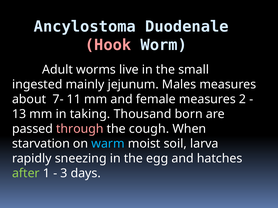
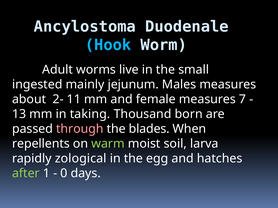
Hook colour: pink -> light blue (108, 45)
7-: 7- -> 2- (58, 100)
2: 2 -> 7 (242, 100)
cough: cough -> blades (149, 129)
starvation: starvation -> repellents (41, 144)
warm colour: light blue -> light green (108, 144)
sneezing: sneezing -> zological (81, 159)
3: 3 -> 0 (64, 174)
